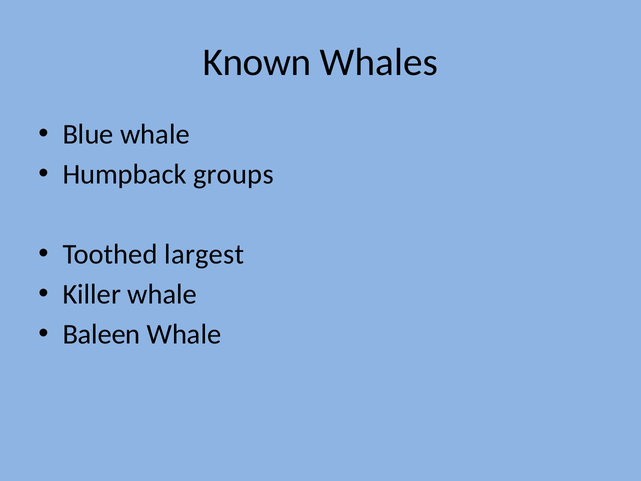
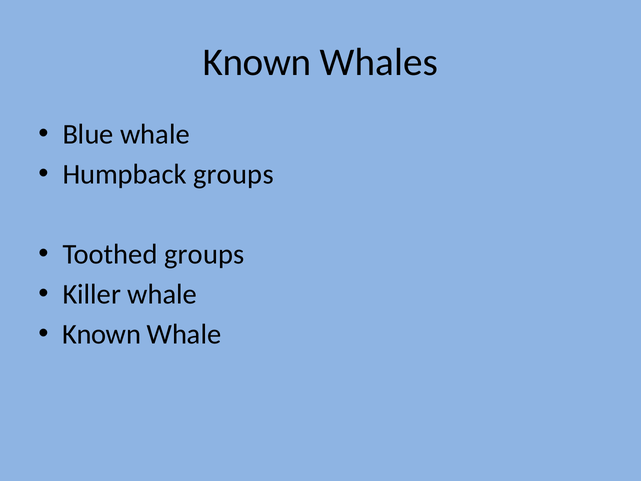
Toothed largest: largest -> groups (204, 254)
Baleen: Baleen -> Known (102, 334)
